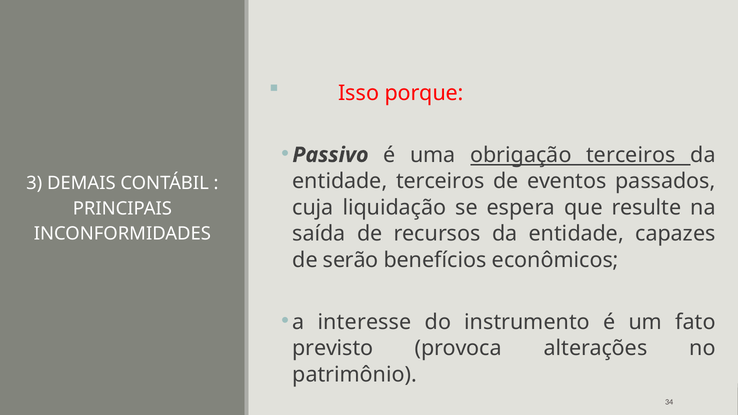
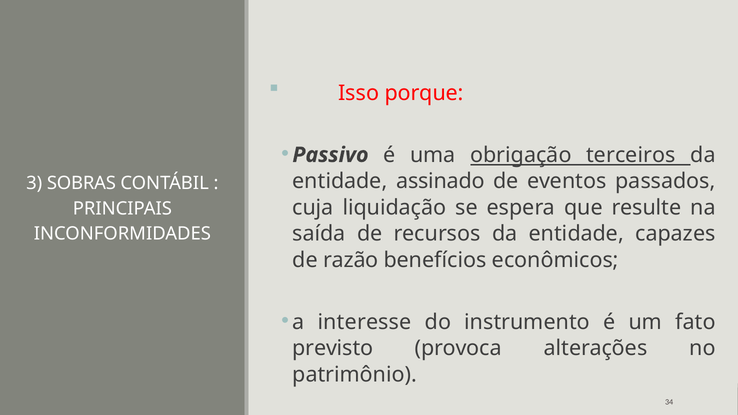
entidade terceiros: terceiros -> assinado (440, 181)
DEMAIS: DEMAIS -> SOBRAS (81, 183)
serão: serão -> razão (351, 260)
